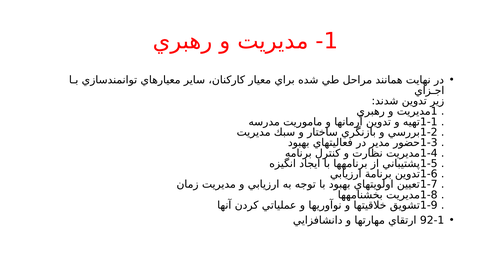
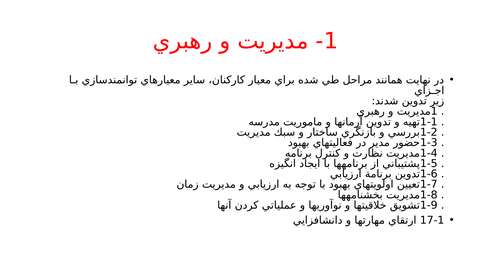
92-1: 92-1 -> 17-1 (432, 220)
